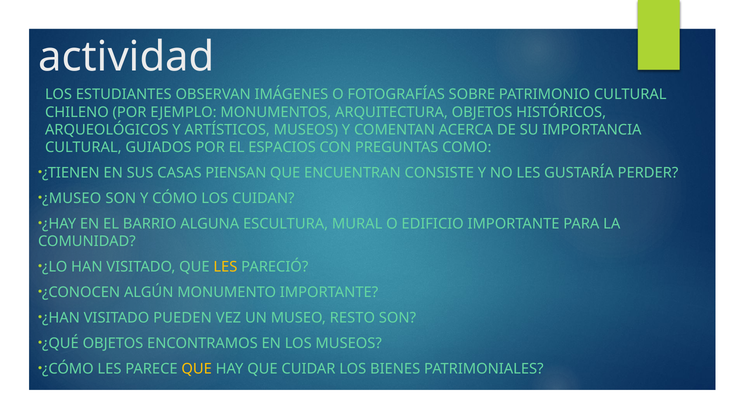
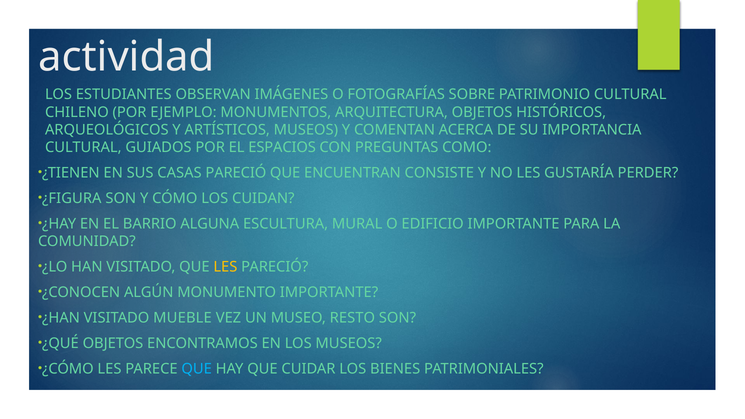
CASAS PIENSAN: PIENSAN -> PARECIÓ (236, 173)
¿MUSEO: ¿MUSEO -> ¿FIGURA (72, 198)
PUEDEN: PUEDEN -> MUEBLE (183, 318)
QUE colour: yellow -> light blue (197, 369)
